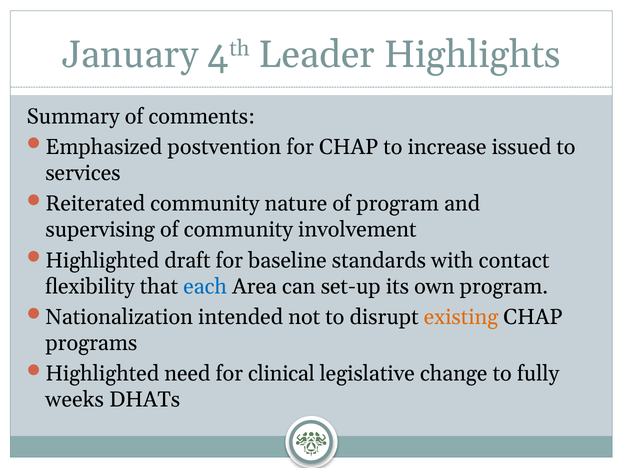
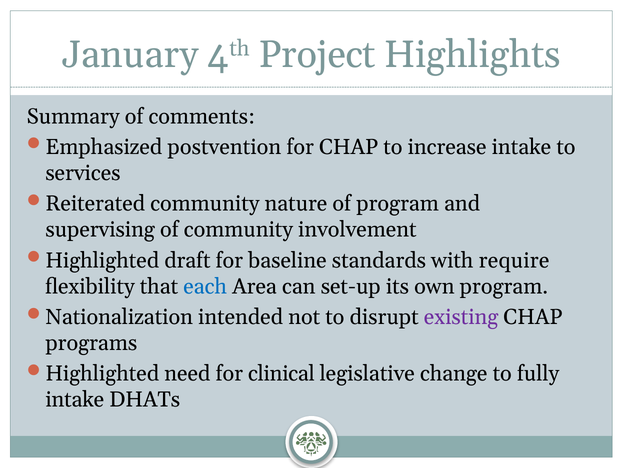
Leader: Leader -> Project (317, 55)
increase issued: issued -> intake (521, 147)
contact: contact -> require (514, 260)
existing colour: orange -> purple (461, 317)
weeks: weeks -> intake (75, 399)
